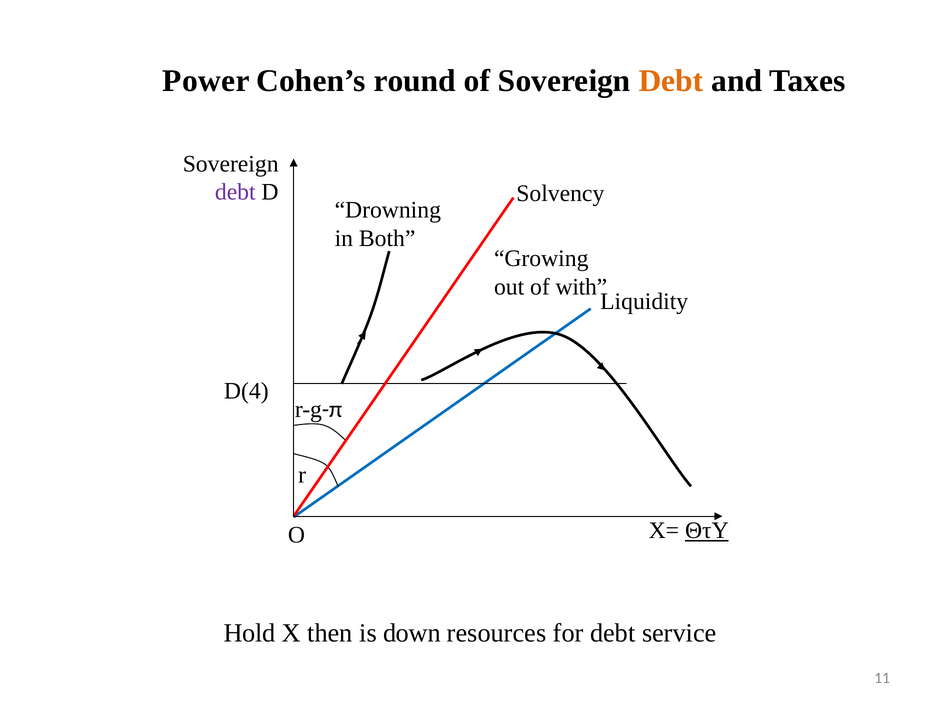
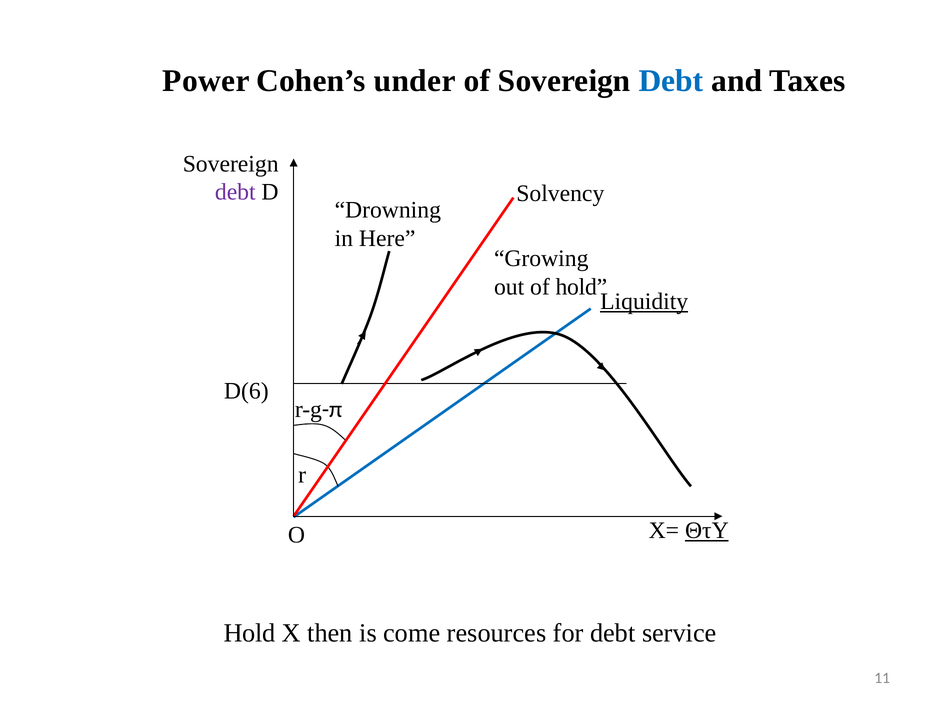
round: round -> under (415, 81)
Debt colour: orange -> blue (671, 81)
Both: Both -> Here (387, 238)
of with: with -> hold (581, 287)
Liquidity underline: none -> present (644, 302)
D(4: D(4 -> D(6 (246, 391)
down: down -> come (412, 633)
